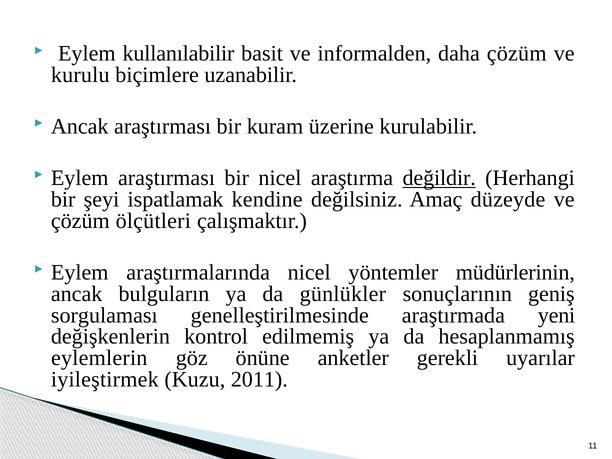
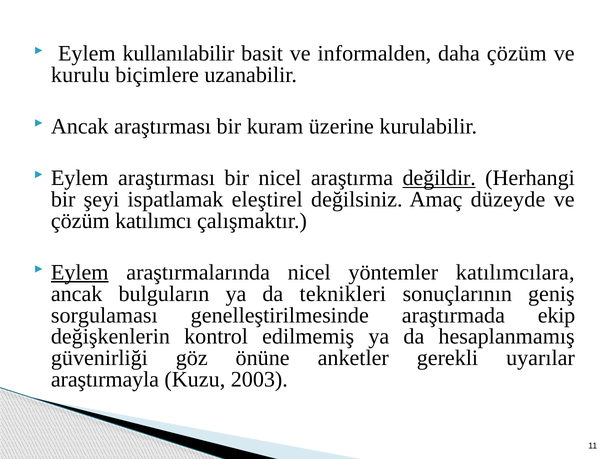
kendine: kendine -> eleştirel (267, 199)
ölçütleri: ölçütleri -> katılımcı (153, 221)
Eylem underline: none -> present (80, 272)
müdürlerinin: müdürlerinin -> katılımcılara (515, 272)
günlükler: günlükler -> teknikleri (343, 294)
yeni: yeni -> ekip (557, 315)
eylemlerin: eylemlerin -> güvenirliği (99, 358)
iyileştirmek: iyileştirmek -> araştırmayla (105, 380)
2011: 2011 -> 2003 (259, 380)
